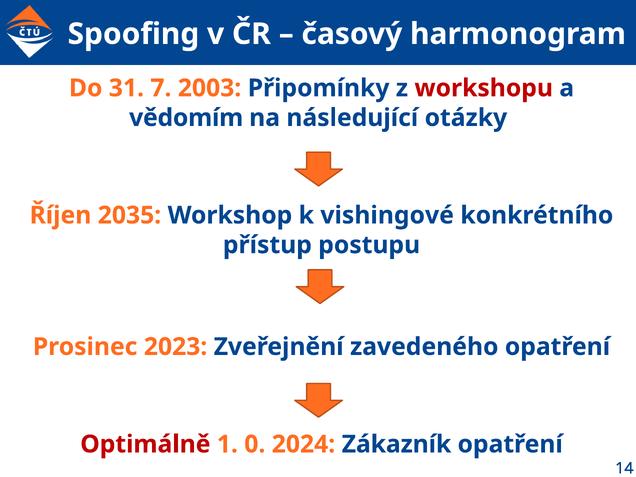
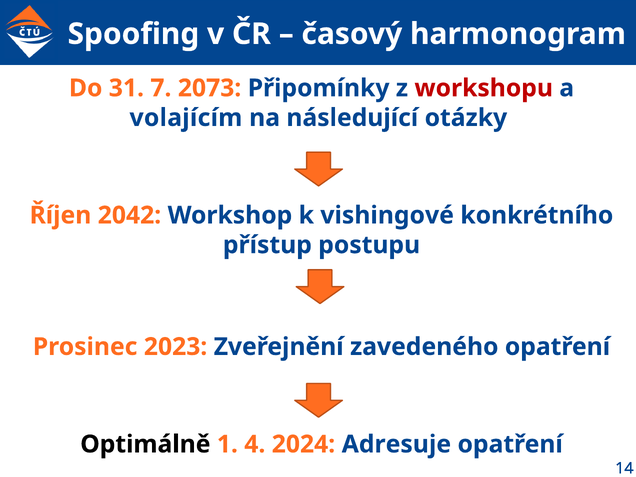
2003: 2003 -> 2073 (210, 88)
vědomím: vědomím -> volajícím (186, 118)
2035: 2035 -> 2042 (129, 215)
Optimálně colour: red -> black (145, 444)
0: 0 -> 4 (255, 444)
Zákazník: Zákazník -> Adresuje (396, 444)
